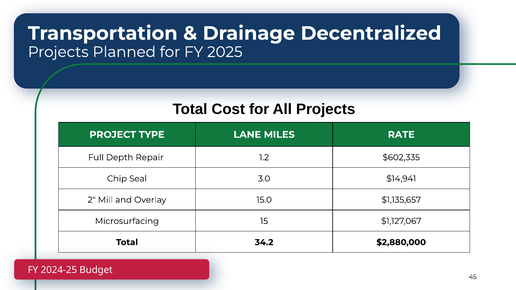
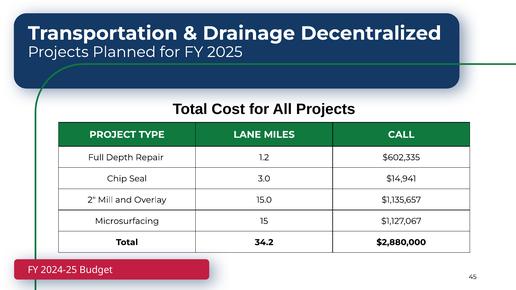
RATE: RATE -> CALL (401, 135)
